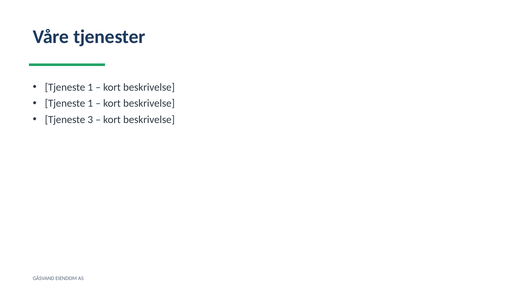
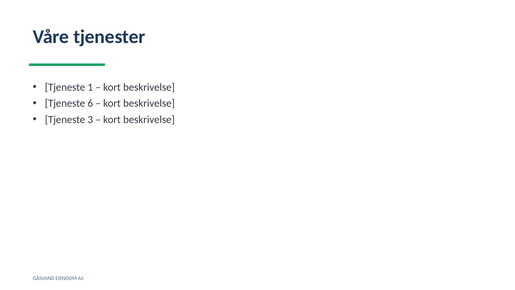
1: 1 -> 6 (90, 103)
